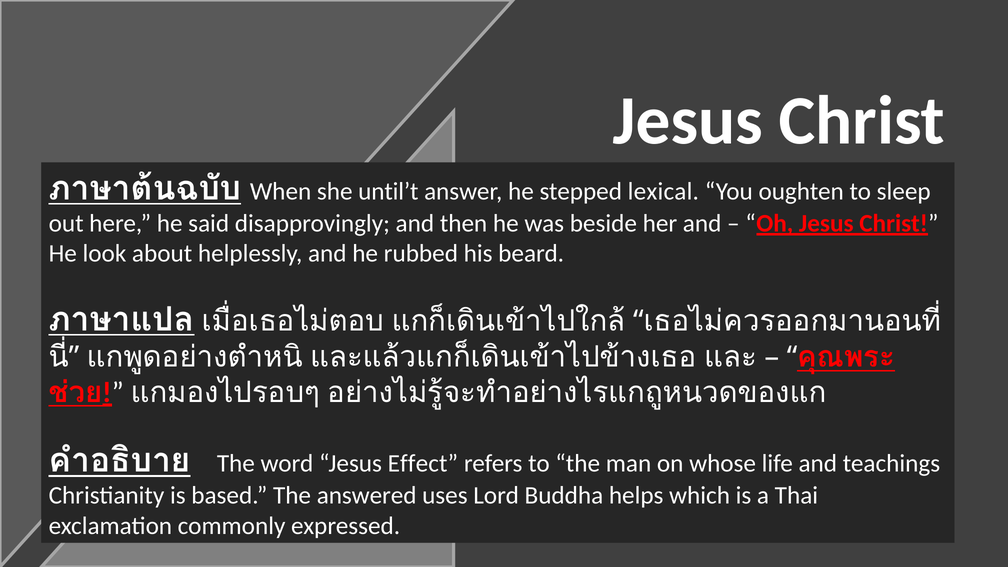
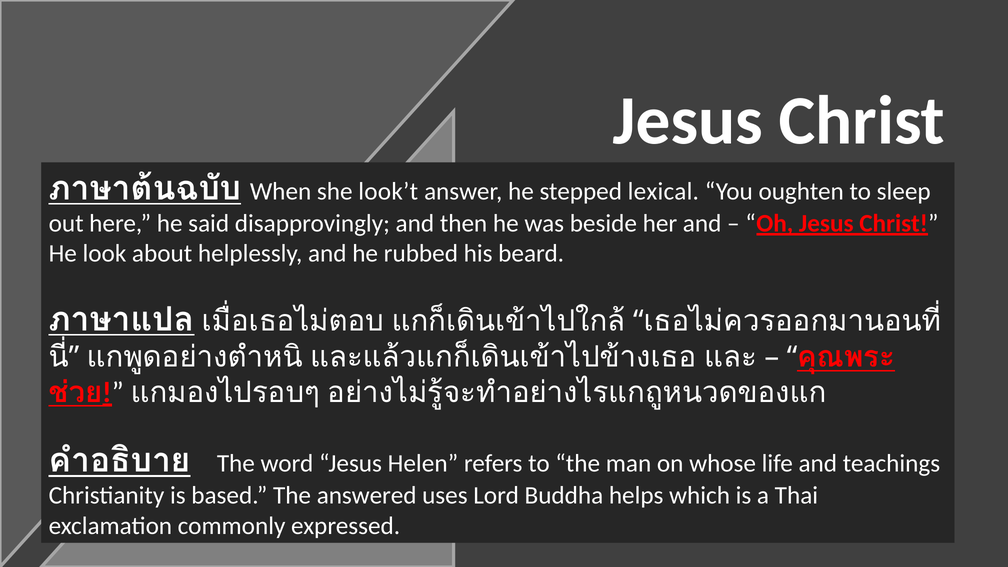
until’t: until’t -> look’t (388, 191)
Effect: Effect -> Helen (423, 464)
